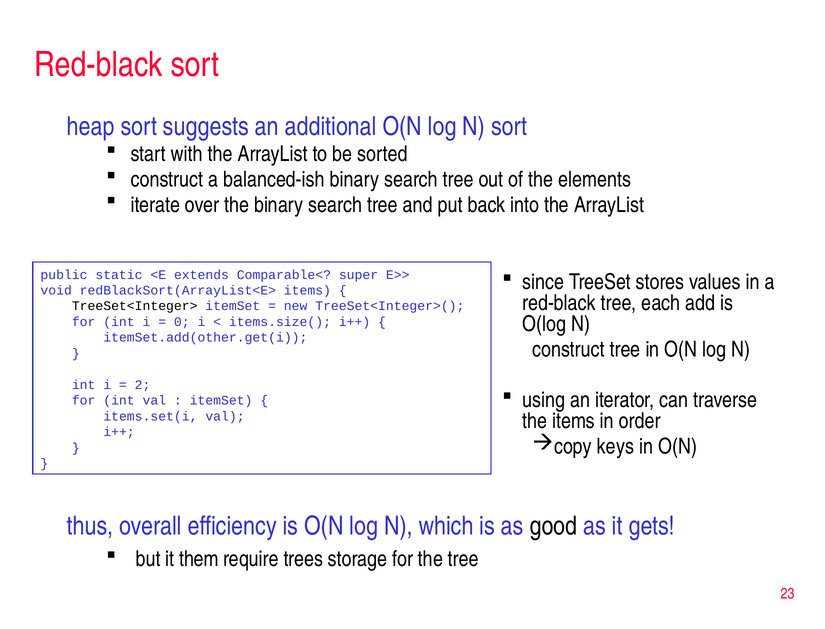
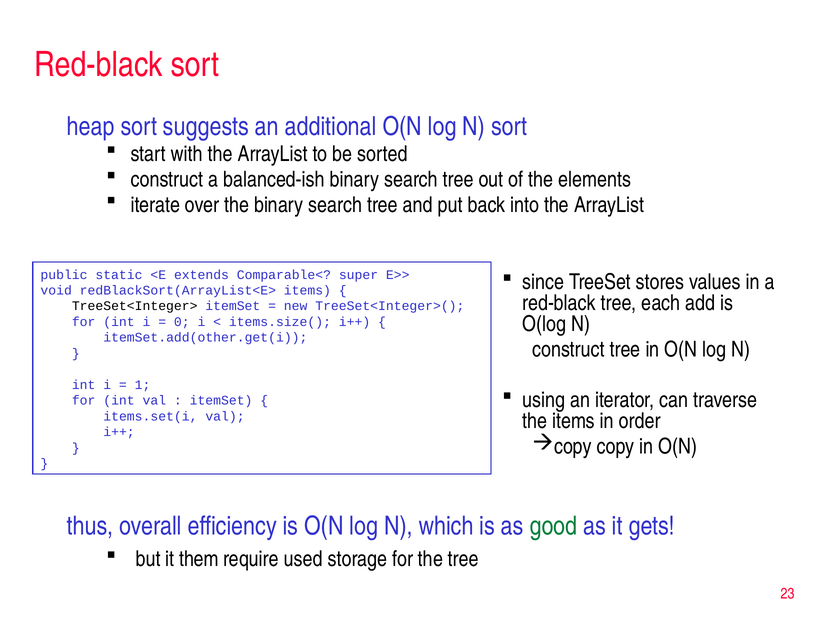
2: 2 -> 1 (143, 385)
copy keys: keys -> copy (615, 446)
good colour: black -> green (553, 526)
trees: trees -> used (303, 559)
